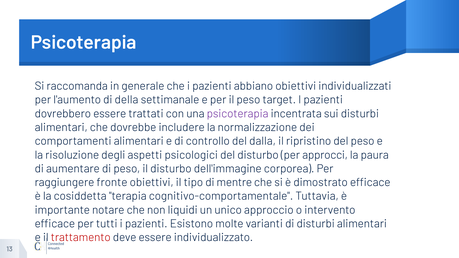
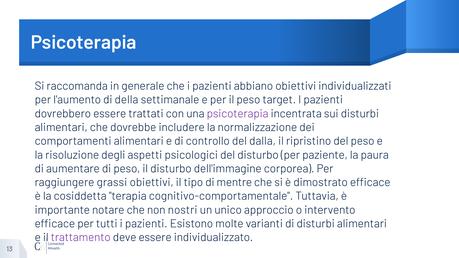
approcci: approcci -> paziente (325, 155)
fronte: fronte -> grassi (112, 183)
liquidi: liquidi -> nostri (183, 210)
trattamento colour: red -> purple (81, 238)
